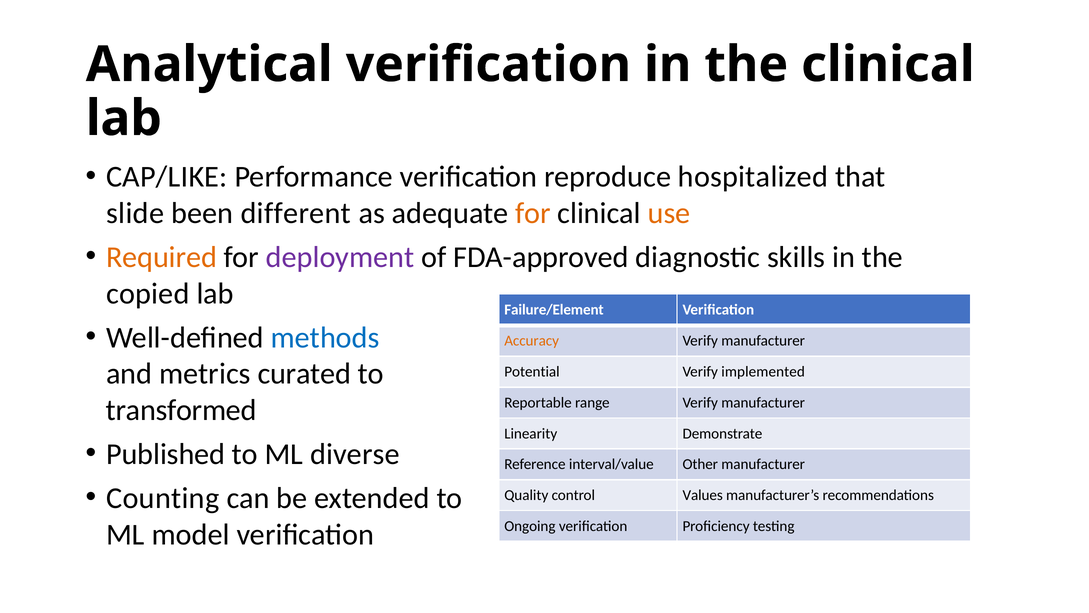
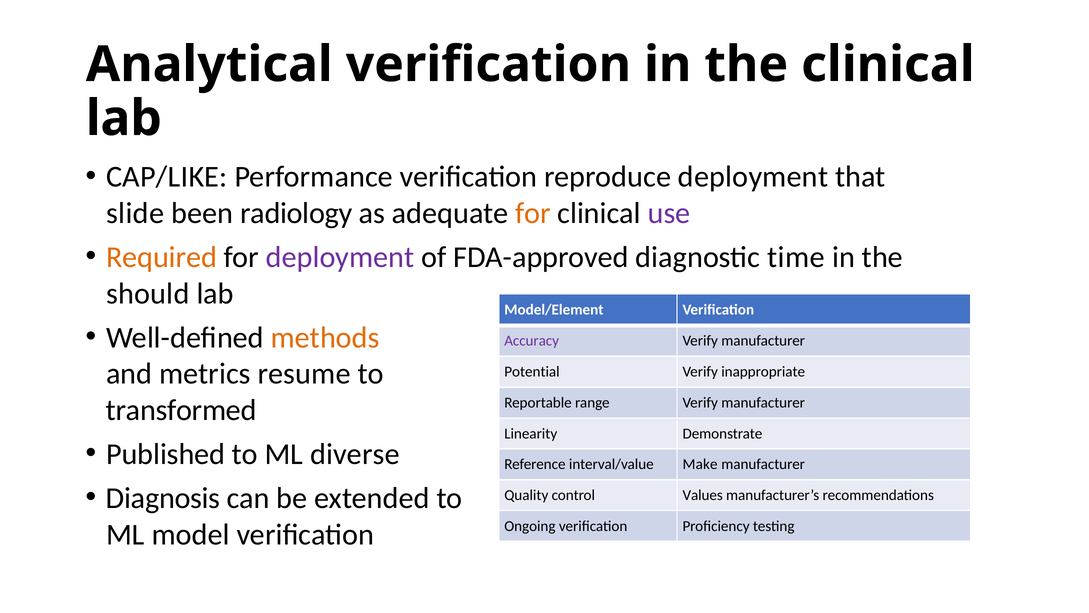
reproduce hospitalized: hospitalized -> deployment (753, 177)
different: different -> radiology (296, 213)
use colour: orange -> purple (669, 213)
skills: skills -> time (796, 257)
copied: copied -> should (148, 293)
Failure/Element: Failure/Element -> Model/Element (554, 310)
methods colour: blue -> orange (325, 337)
Accuracy colour: orange -> purple (532, 341)
curated: curated -> resume (304, 374)
implemented: implemented -> inappropriate (763, 372)
Other: Other -> Make (700, 464)
Counting: Counting -> Diagnosis (163, 498)
